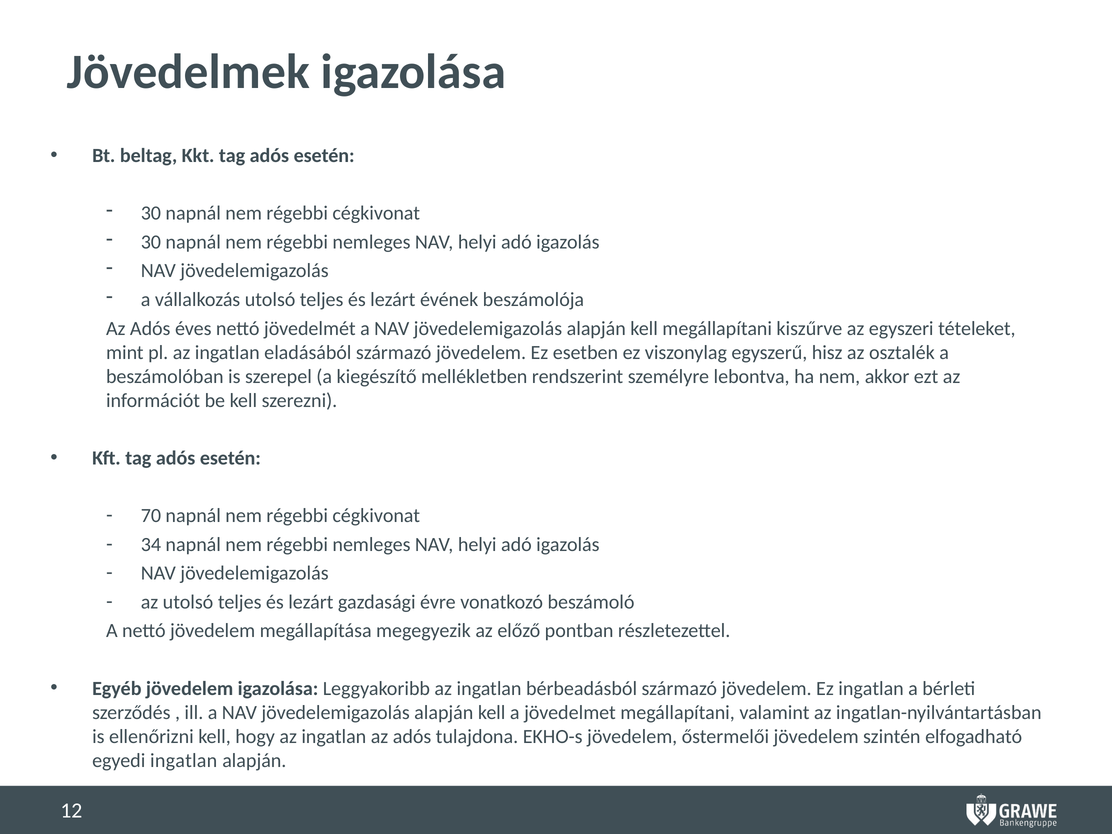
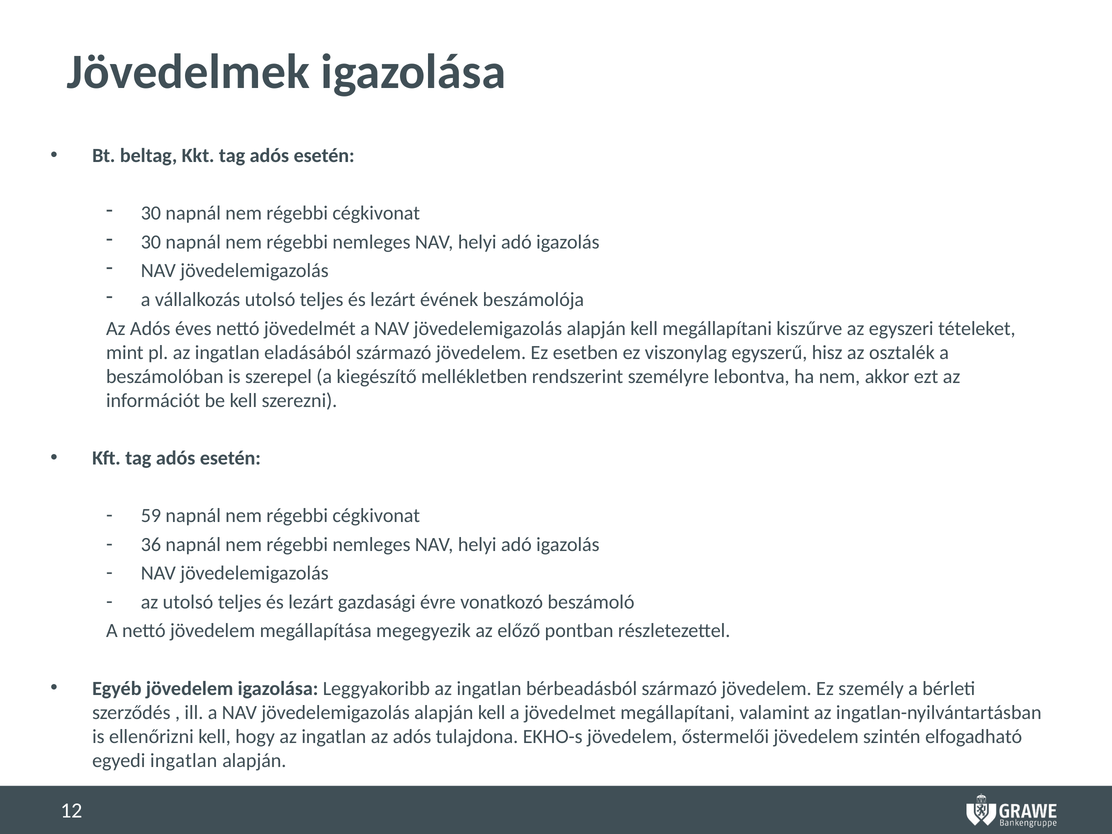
70: 70 -> 59 (151, 516)
34: 34 -> 36 (151, 545)
Ez ingatlan: ingatlan -> személy (871, 688)
